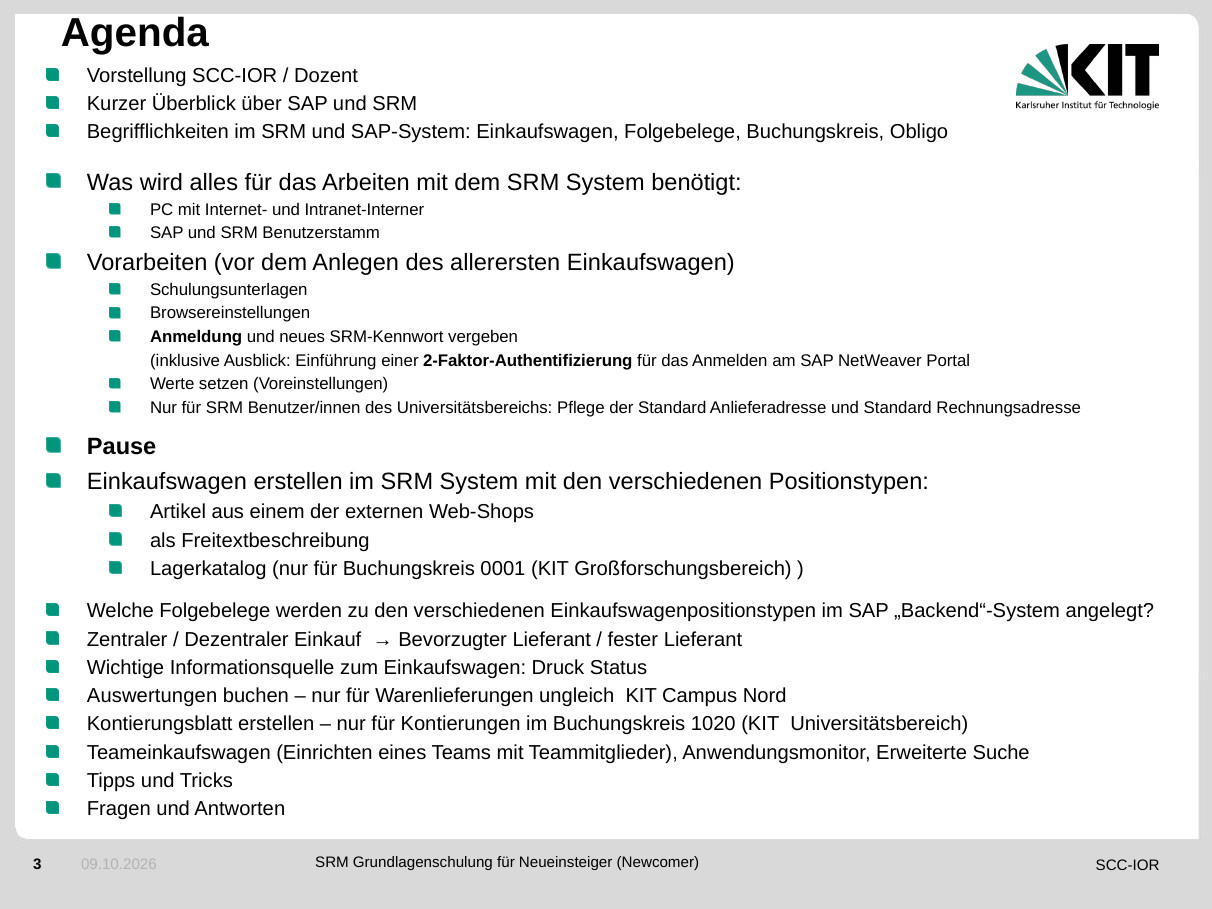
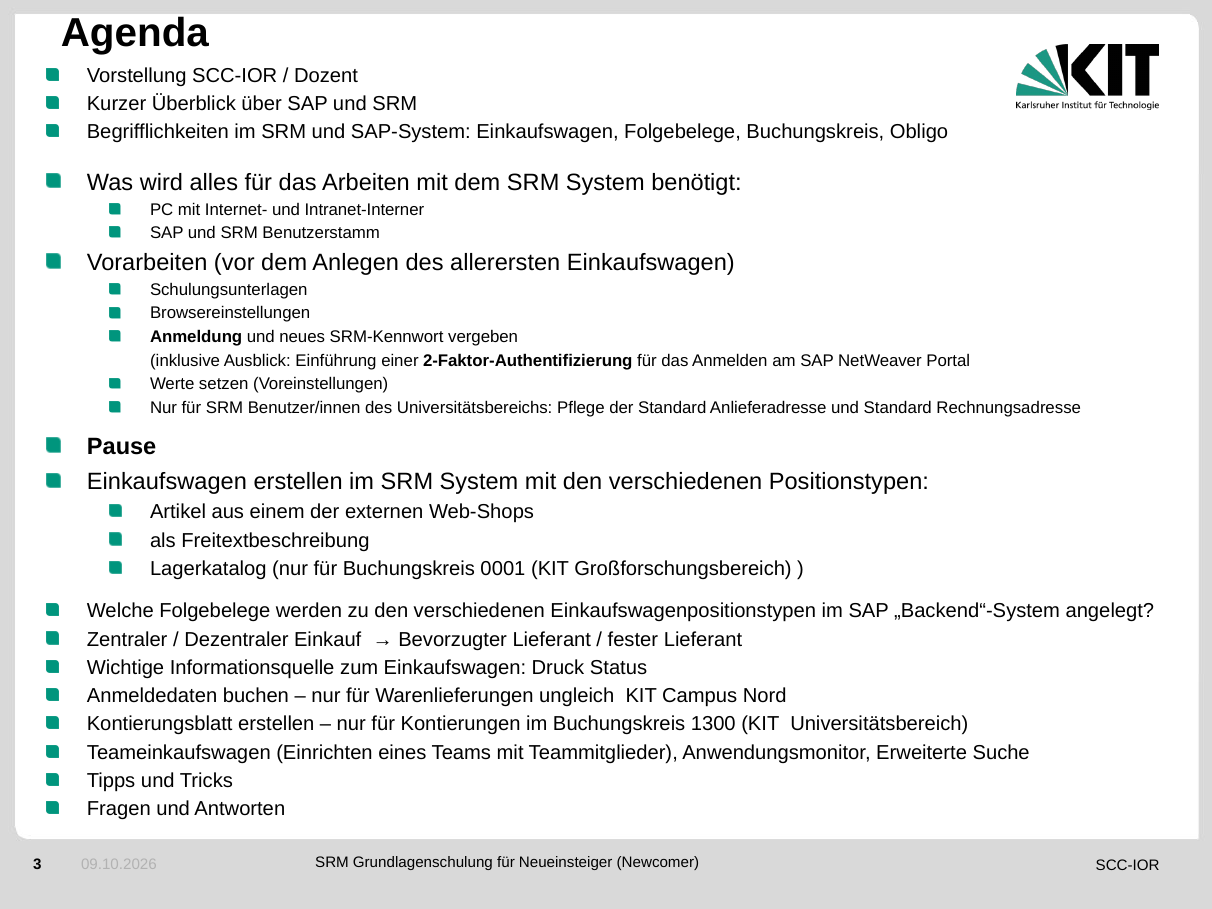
Auswertungen: Auswertungen -> Anmeldedaten (152, 696)
1020: 1020 -> 1300 (713, 724)
